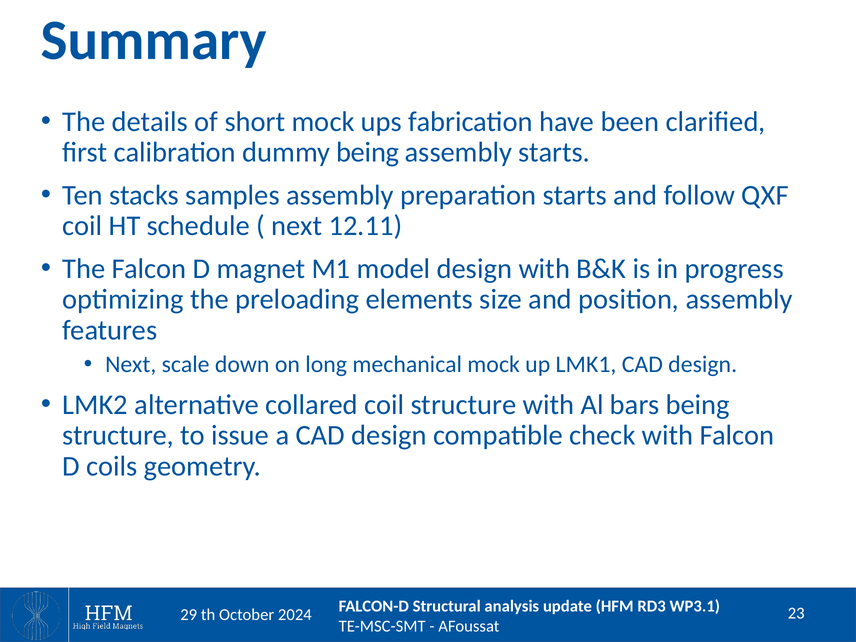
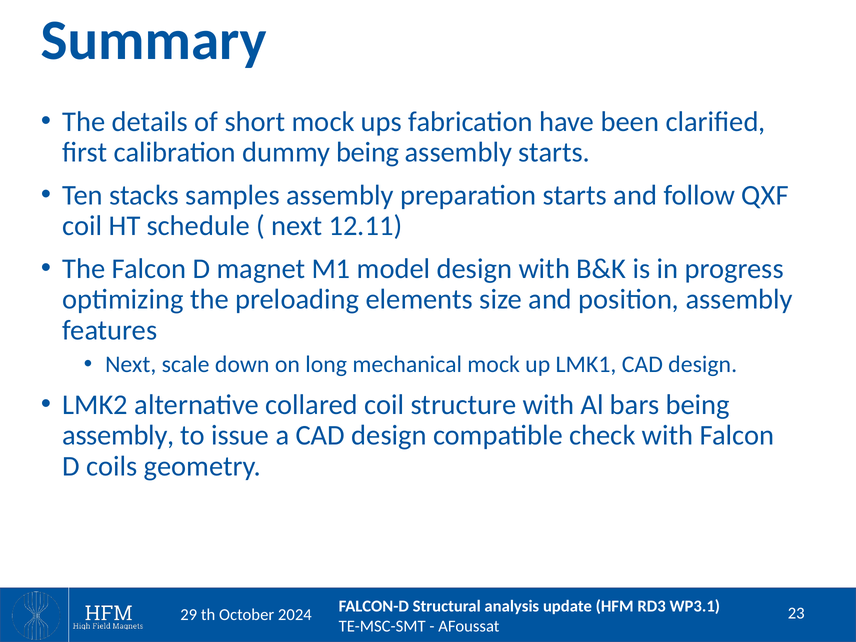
structure: structure -> assembly (118, 435)
